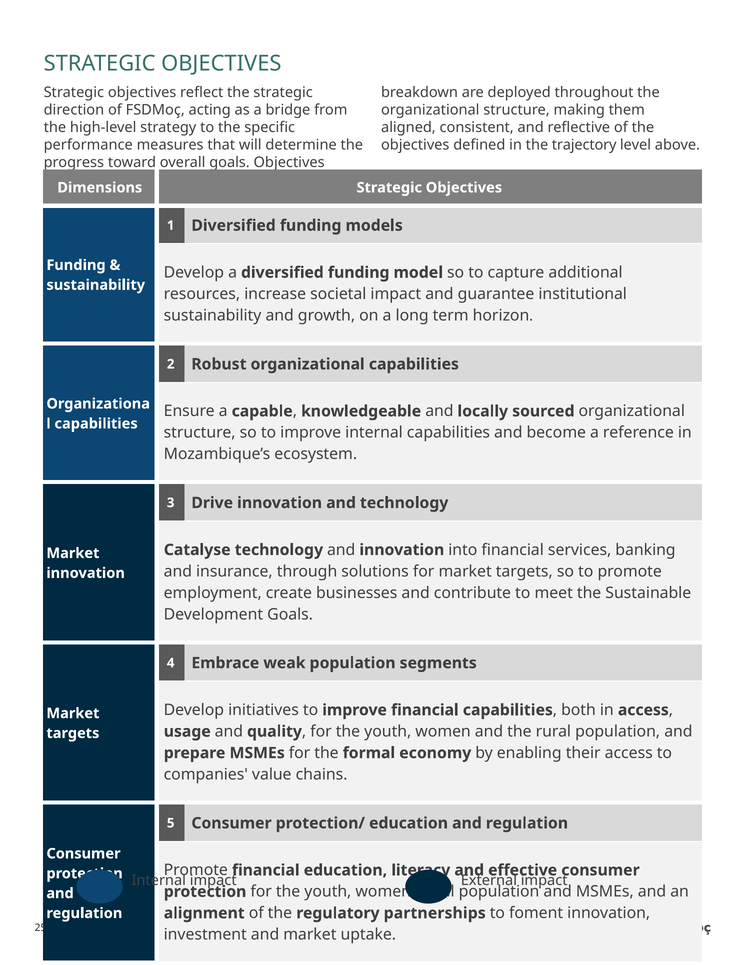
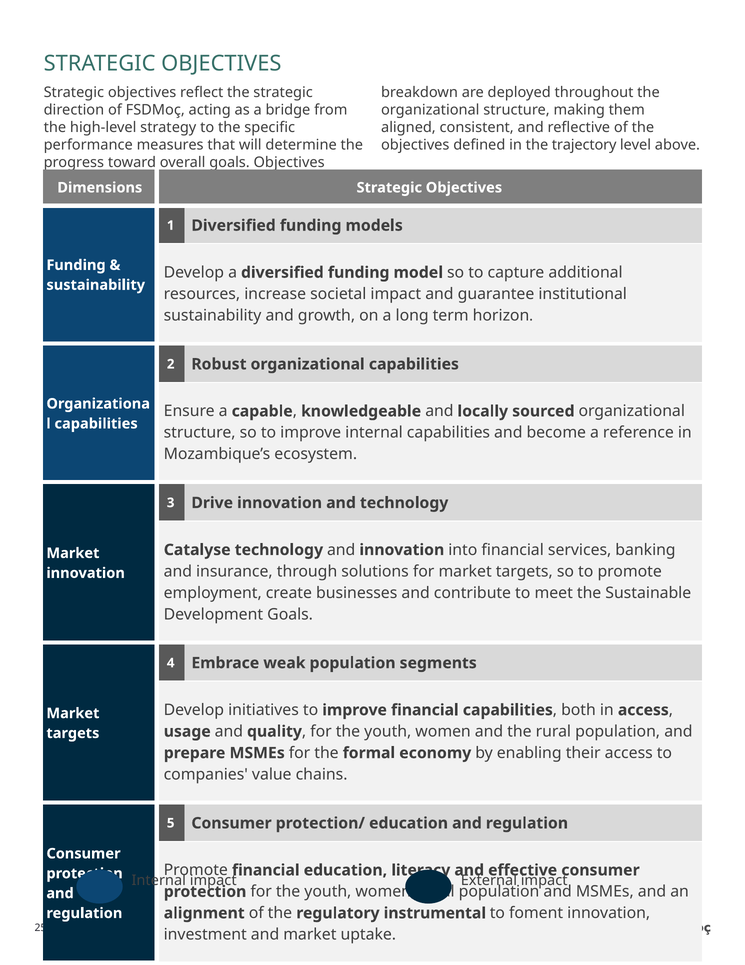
partnerships: partnerships -> instrumental (435, 912)
